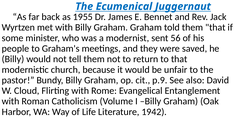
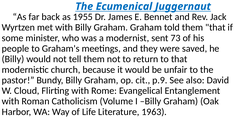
56: 56 -> 73 (176, 38)
1942: 1942 -> 1963 (154, 112)
